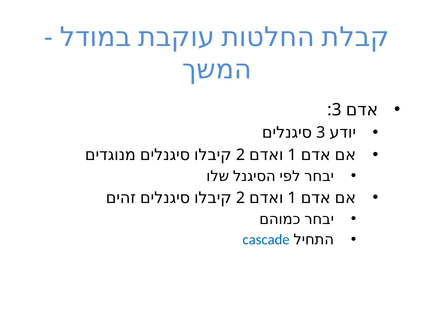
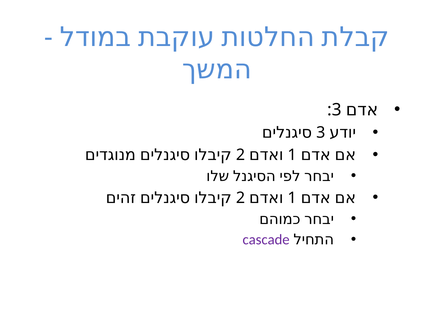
cascade colour: blue -> purple (266, 240)
